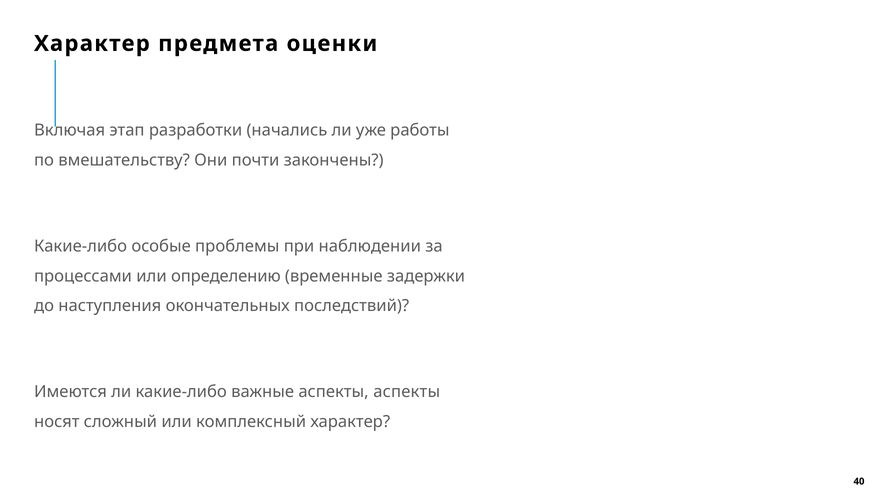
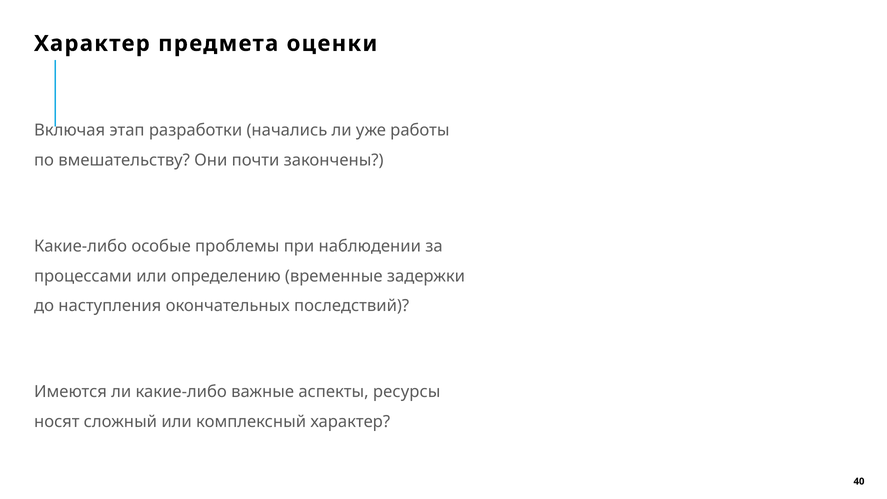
аспекты аспекты: аспекты -> ресурсы (407, 392)
